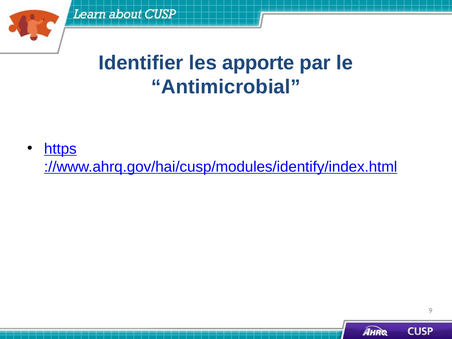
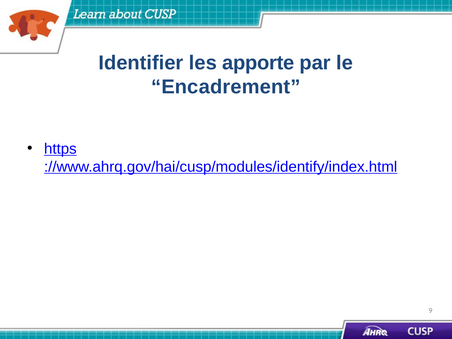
Antimicrobial: Antimicrobial -> Encadrement (226, 87)
